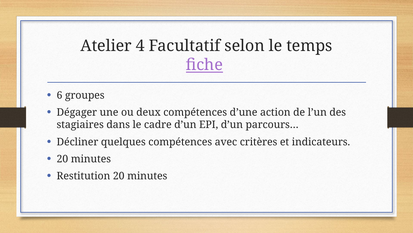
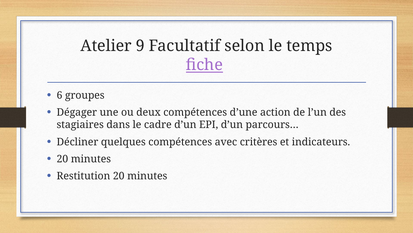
4: 4 -> 9 (140, 46)
